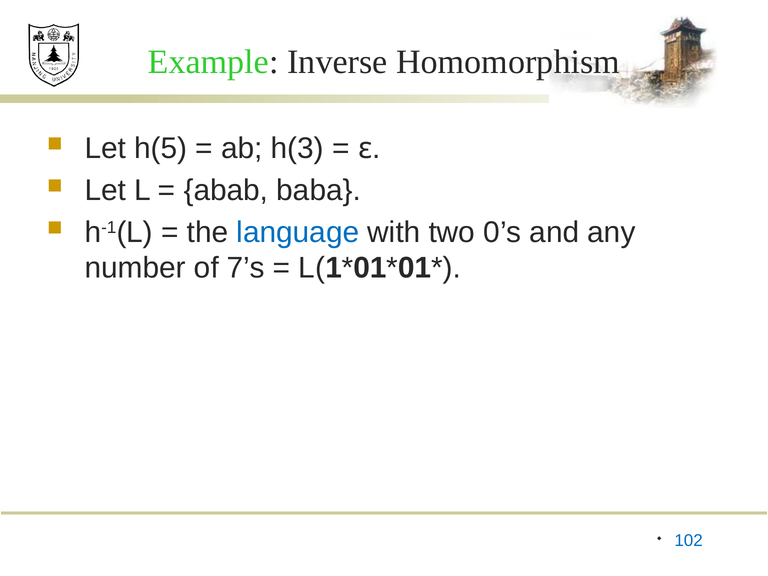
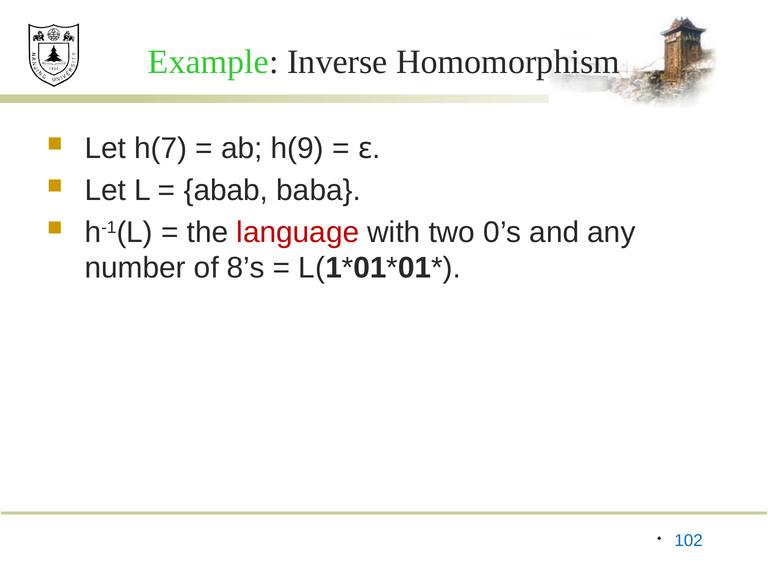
h(5: h(5 -> h(7 (161, 149)
h(3: h(3 -> h(9 (297, 149)
language colour: blue -> red (298, 232)
7’s: 7’s -> 8’s (246, 268)
